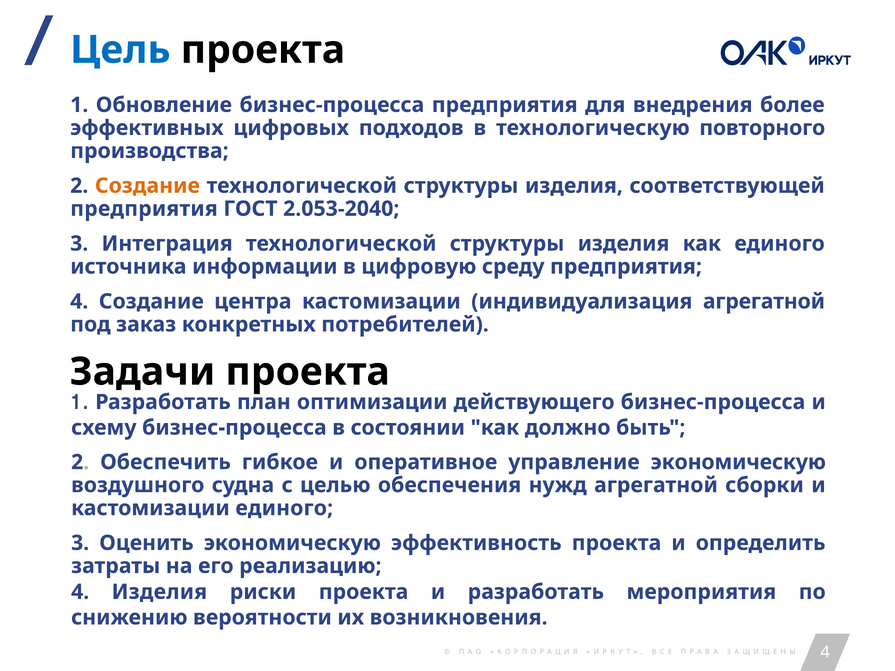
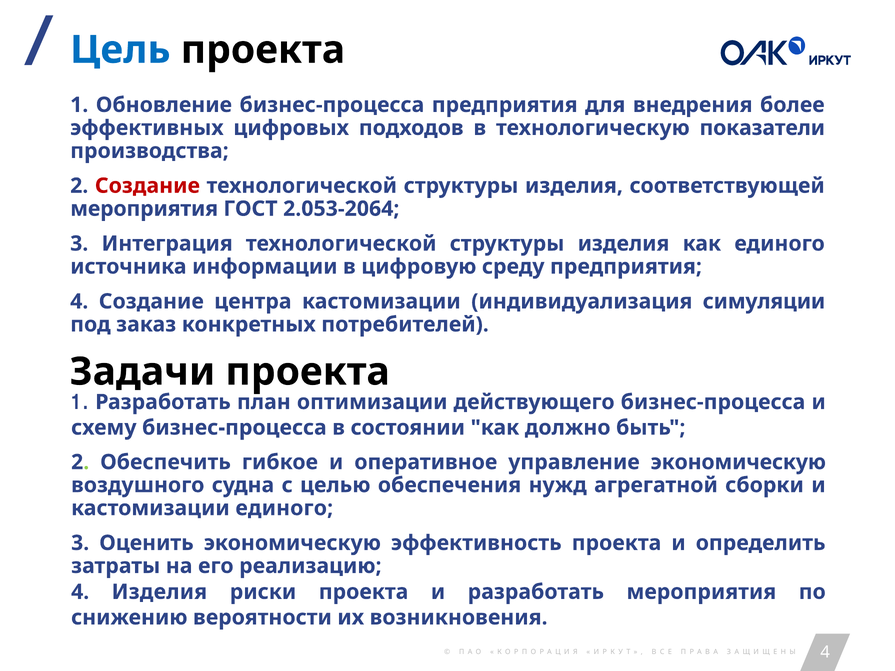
повторного: повторного -> показатели (762, 128)
Создание colour: orange -> red (147, 186)
предприятия: предприятия -> мероприятия (144, 209)
2.053-2040: 2.053-2040 -> 2.053-2064 (341, 209)
индивидуализация агрегатной: агрегатной -> симуляции (764, 302)
